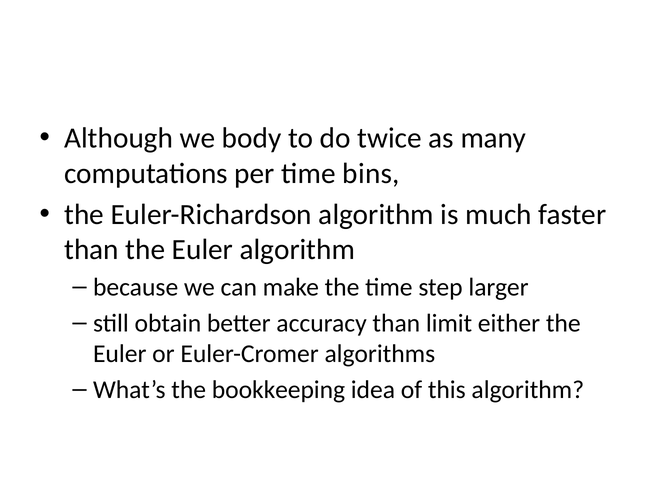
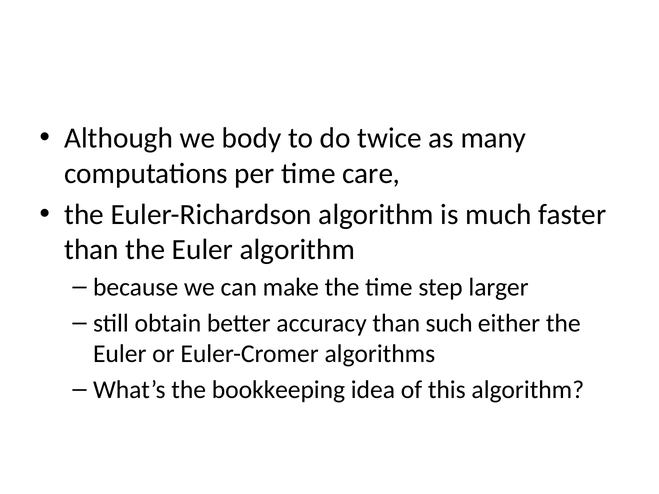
bins: bins -> care (371, 173)
limit: limit -> such (449, 323)
